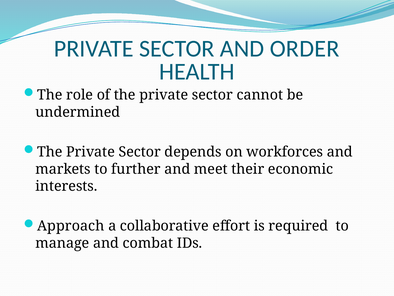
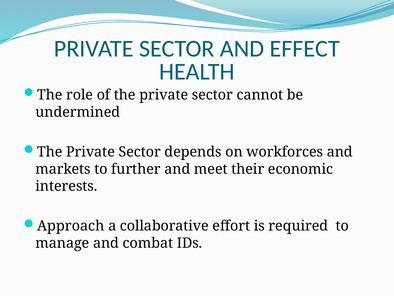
ORDER: ORDER -> EFFECT (305, 49)
